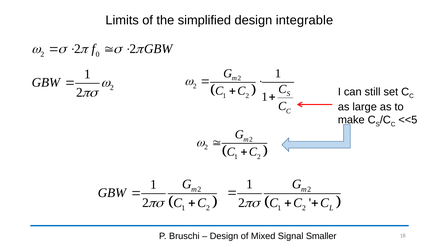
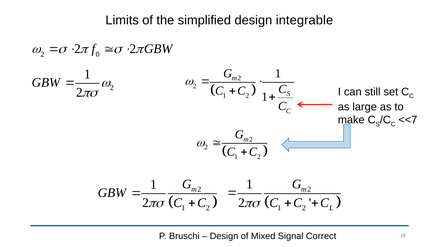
<<5: <<5 -> <<7 (408, 120)
Smaller: Smaller -> Correct (321, 236)
